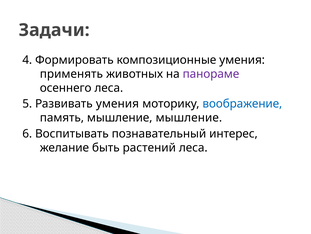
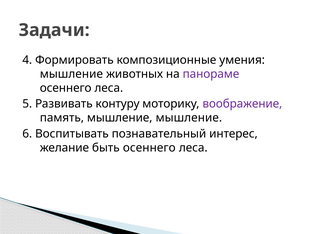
применять: применять -> мышление (71, 74)
Развивать умения: умения -> контуру (118, 103)
воображение colour: blue -> purple (242, 103)
быть растений: растений -> осеннего (149, 147)
